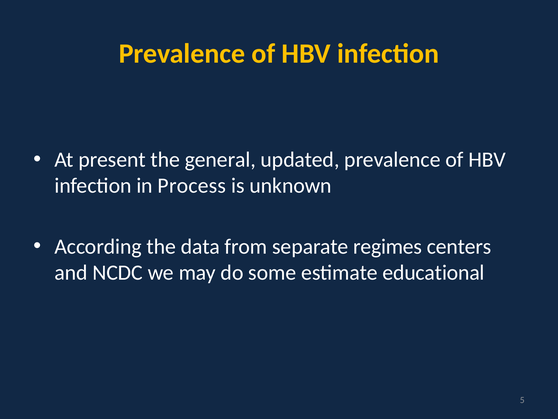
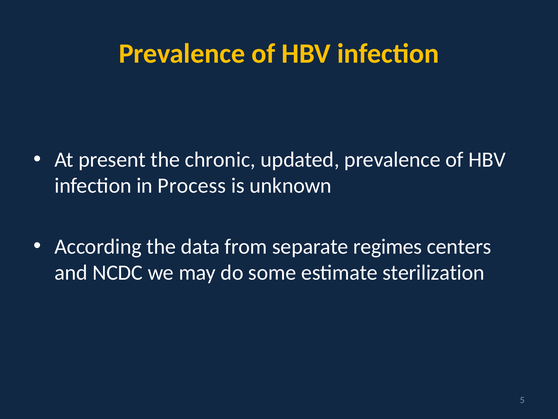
general: general -> chronic (220, 160)
educational: educational -> sterilization (434, 272)
